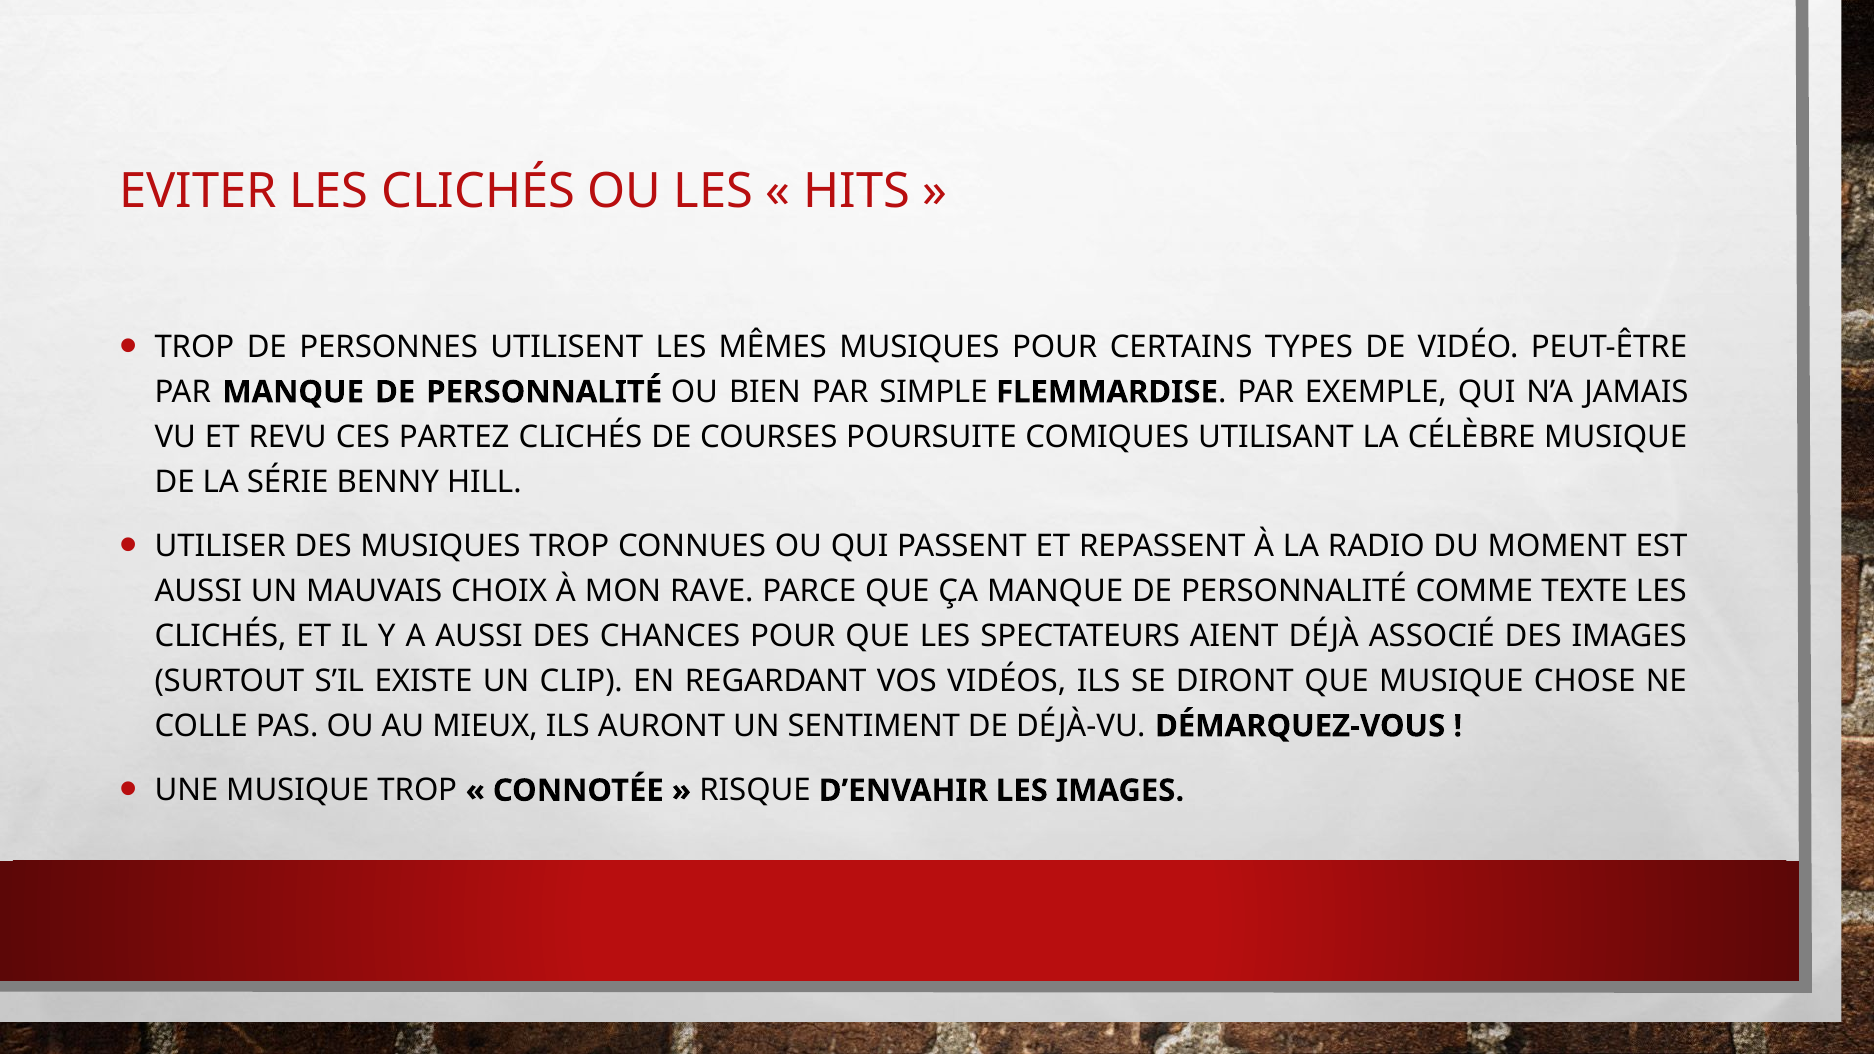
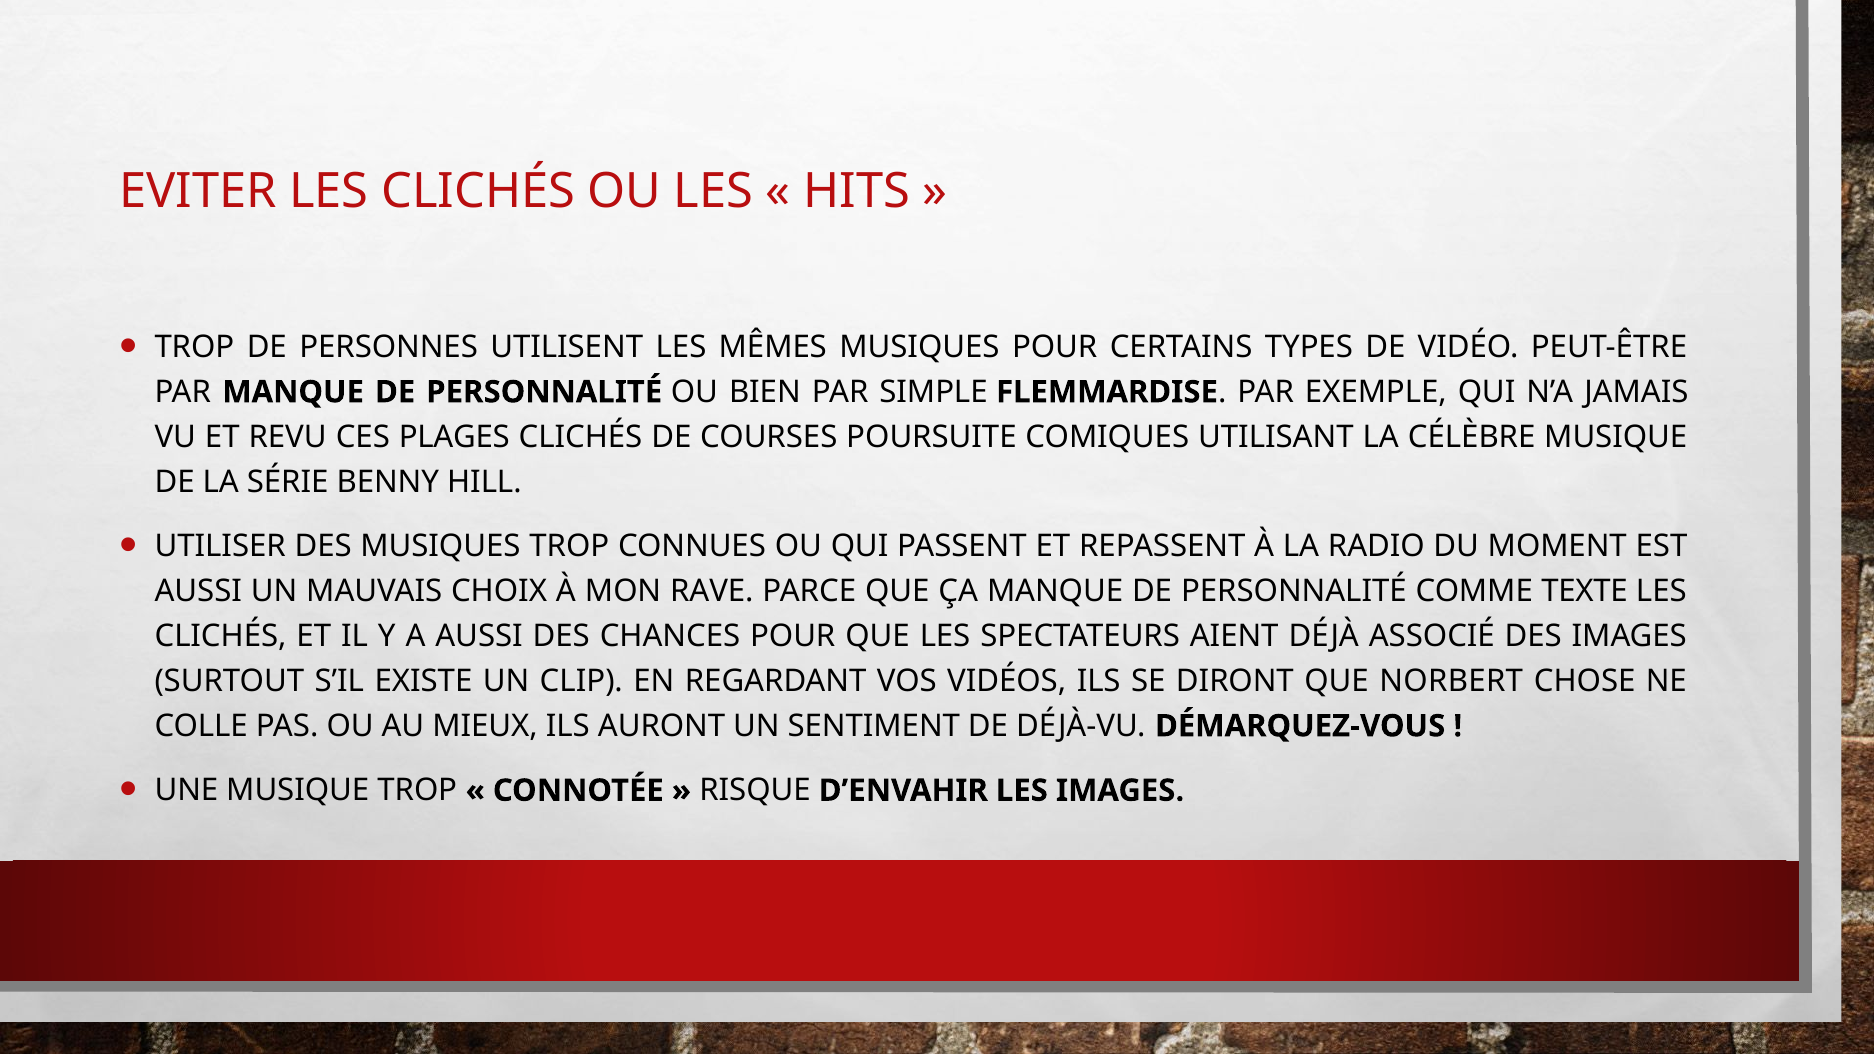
PARTEZ: PARTEZ -> PLAGES (454, 437)
QUE MUSIQUE: MUSIQUE -> NORBERT (1451, 681)
